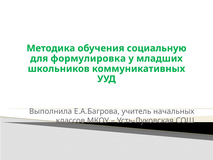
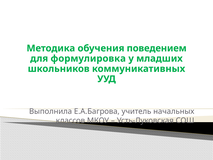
социальную: социальную -> поведением (157, 48)
